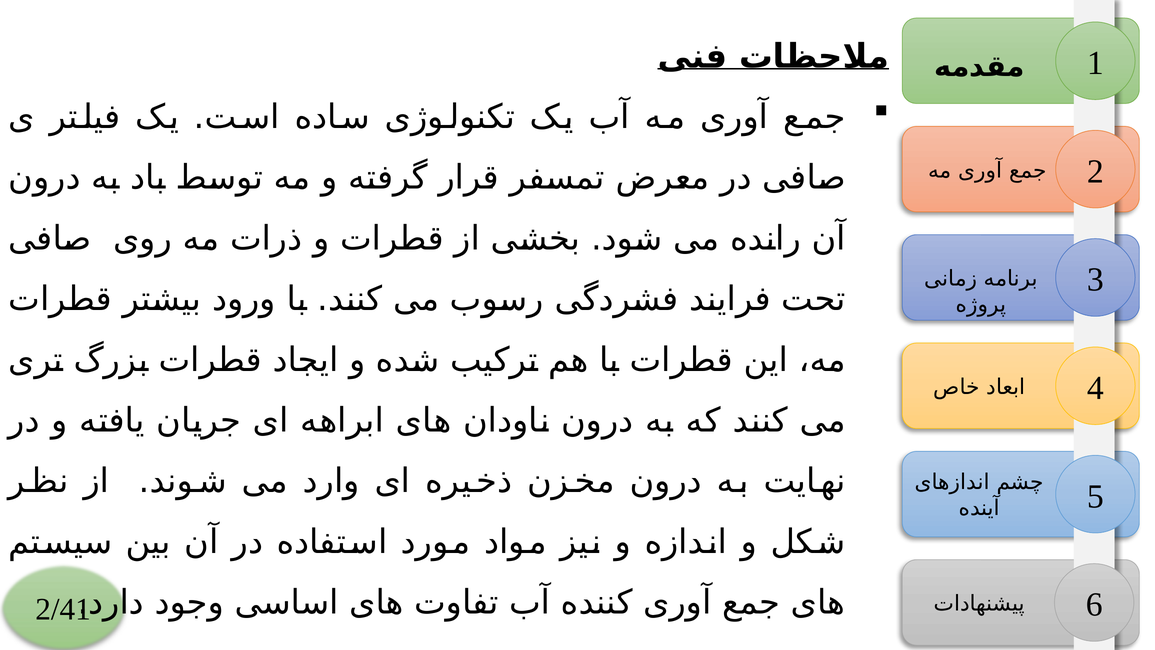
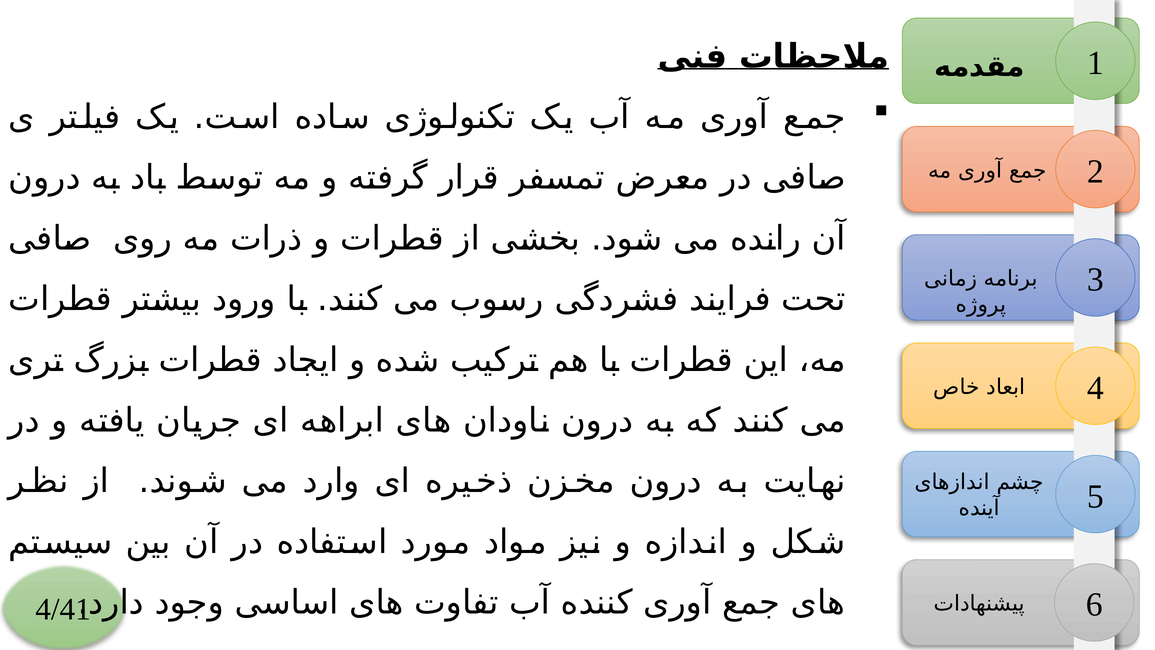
2/41: 2/41 -> 4/41 (63, 609)
